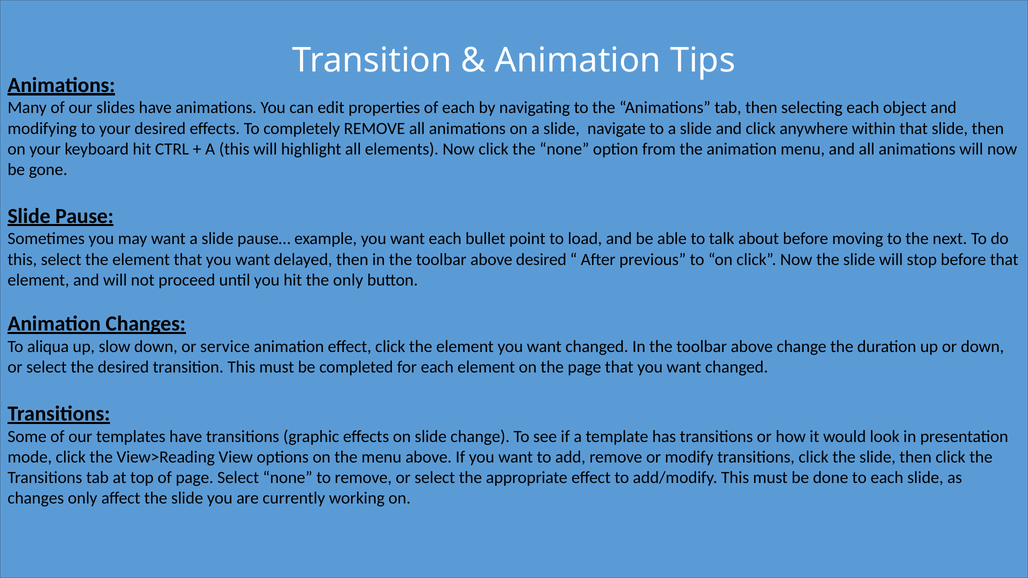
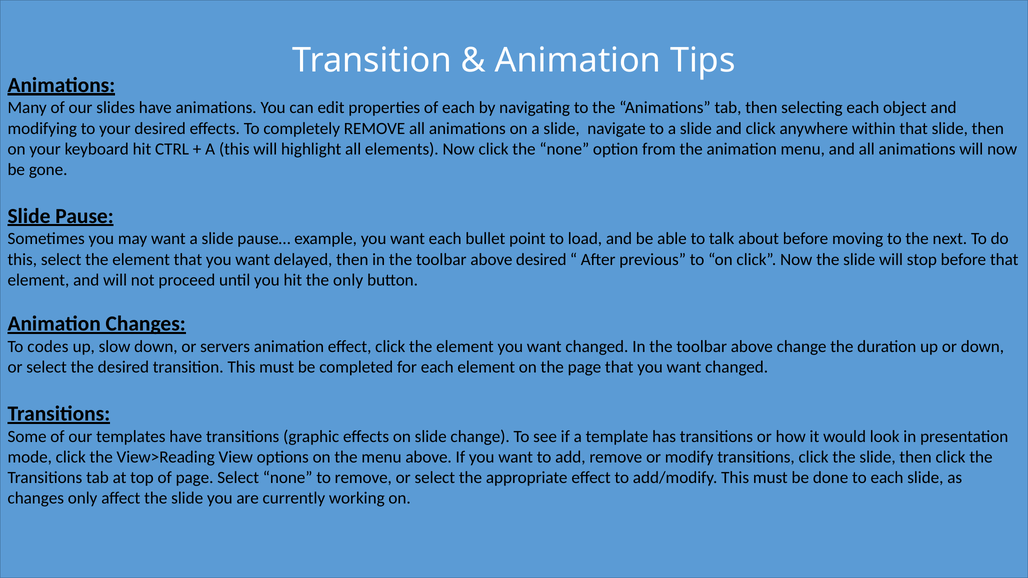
aliqua: aliqua -> codes (48, 347)
service: service -> servers (225, 347)
